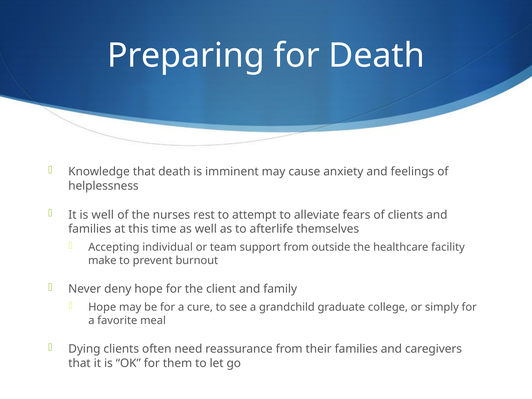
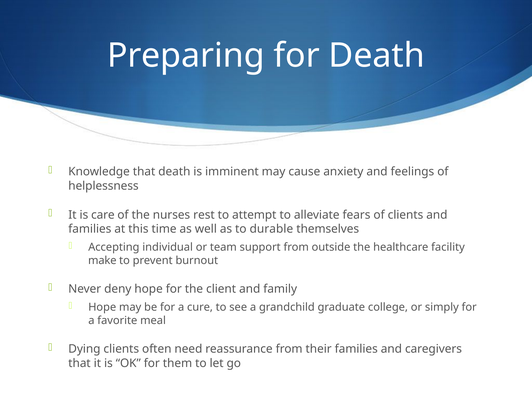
is well: well -> care (103, 215)
afterlife: afterlife -> durable (271, 229)
